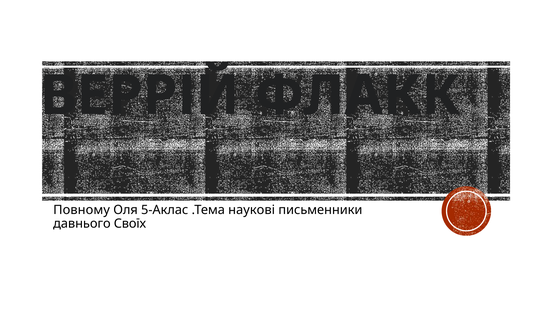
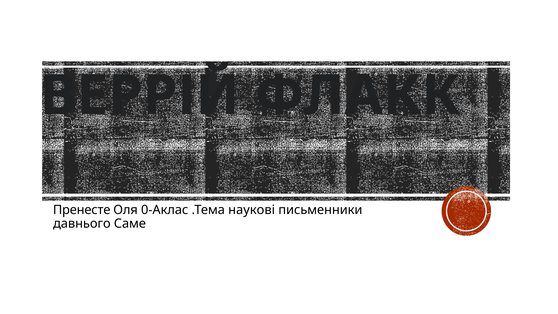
Повному: Повному -> Пренесте (82, 210)
5-Аклас: 5-Аклас -> 0-Аклас (165, 210)
Своїх: Своїх -> Саме (130, 224)
